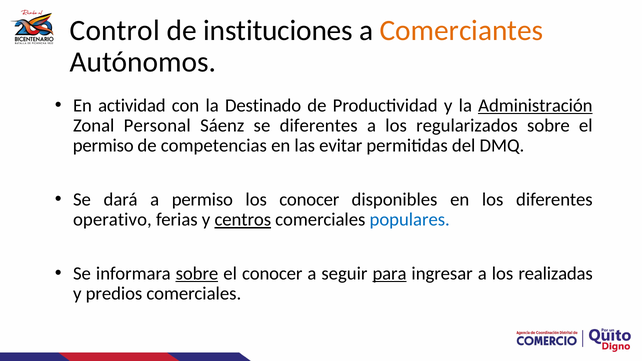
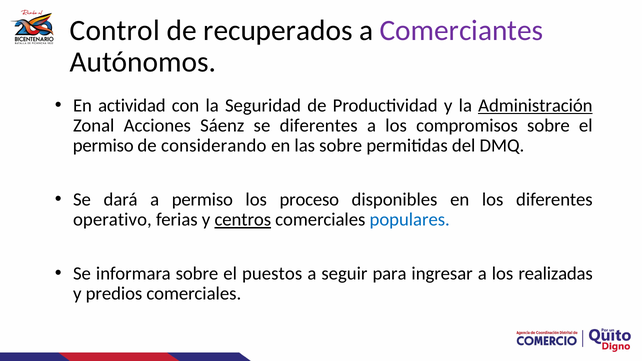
instituciones: instituciones -> recuperados (278, 30)
Comerciantes colour: orange -> purple (462, 30)
Destinado: Destinado -> Seguridad (263, 105)
Personal: Personal -> Acciones (157, 126)
regularizados: regularizados -> compromisos (467, 126)
competencias: competencias -> considerando (214, 146)
las evitar: evitar -> sobre (341, 146)
los conocer: conocer -> proceso (309, 200)
sobre underline: present -> none (197, 274)
el conocer: conocer -> puestos (272, 274)
para underline: present -> none (390, 274)
